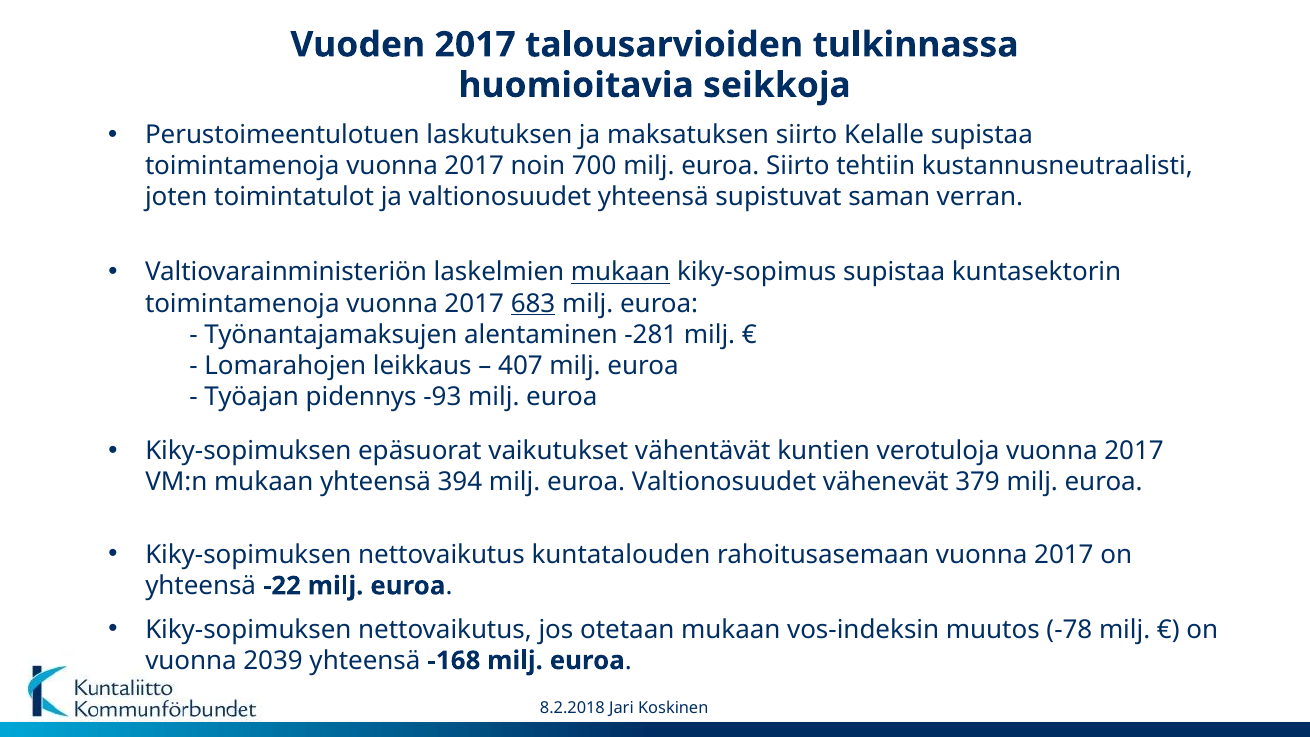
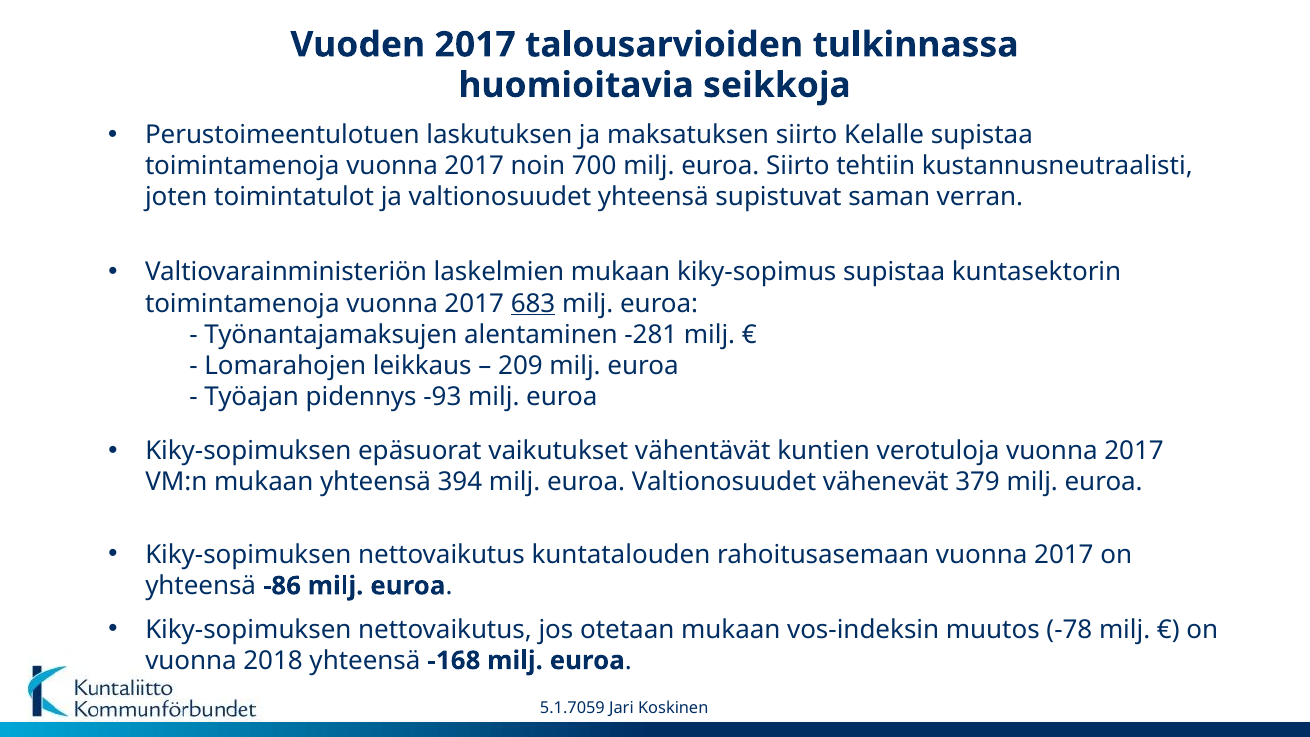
mukaan underline: present -> none (621, 272)
407: 407 -> 209 (520, 366)
-22: -22 -> -86 (282, 586)
2039: 2039 -> 2018 (273, 661)
8.2.2018: 8.2.2018 -> 5.1.7059 (572, 708)
